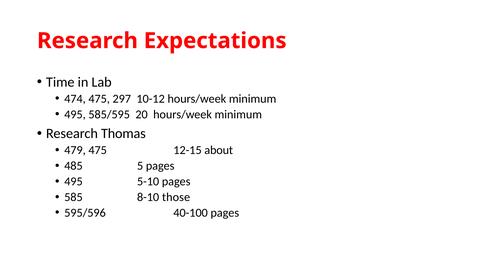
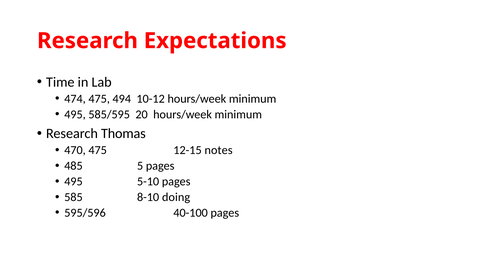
297: 297 -> 494 (122, 99)
479: 479 -> 470 (75, 150)
about: about -> notes (219, 150)
those: those -> doing (176, 197)
